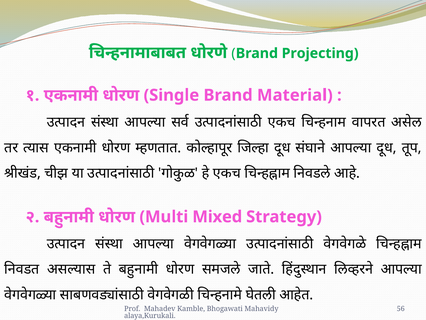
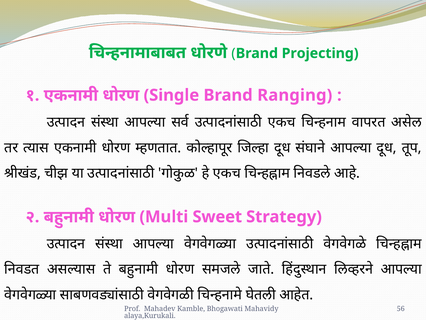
Material: Material -> Ranging (295, 95)
Mixed: Mixed -> Sweet (217, 216)
